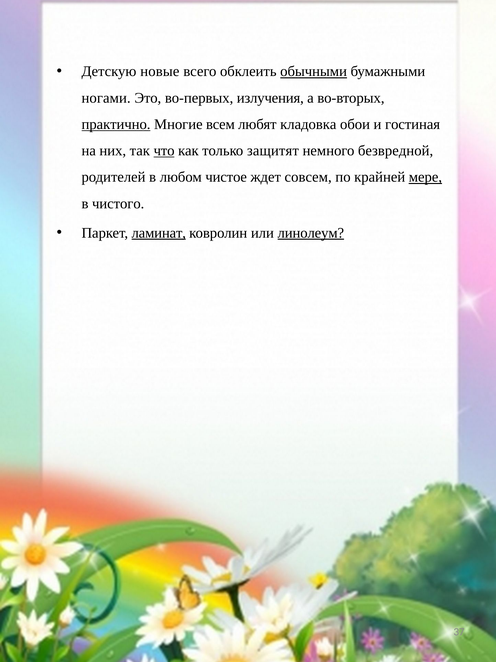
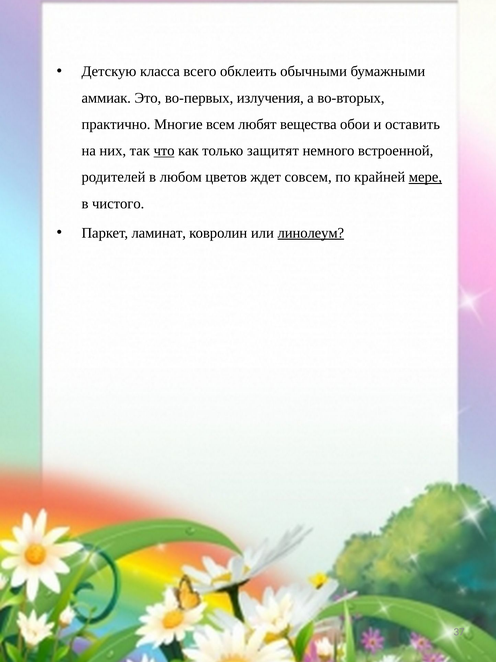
новые: новые -> класса (160, 71)
обычными underline: present -> none (314, 71)
ногами: ногами -> аммиак (106, 98)
практично underline: present -> none (116, 124)
кладовка: кладовка -> вещества (308, 124)
гостиная: гостиная -> оставить (413, 124)
безвредной: безвредной -> встроенной (396, 151)
чистое: чистое -> цветов (226, 177)
ламинат underline: present -> none (159, 233)
